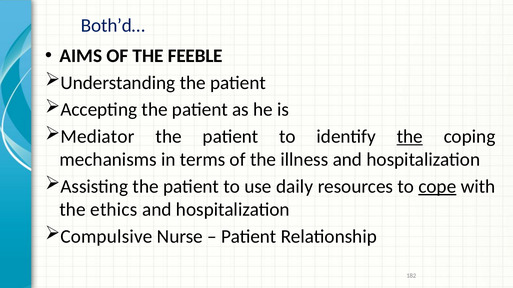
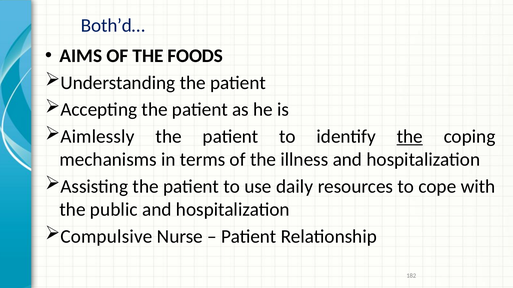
FEEBLE: FEEBLE -> FOODS (195, 56)
Mediator: Mediator -> Aimlessly (97, 137)
cope underline: present -> none (437, 187)
ethics: ethics -> public (114, 210)
